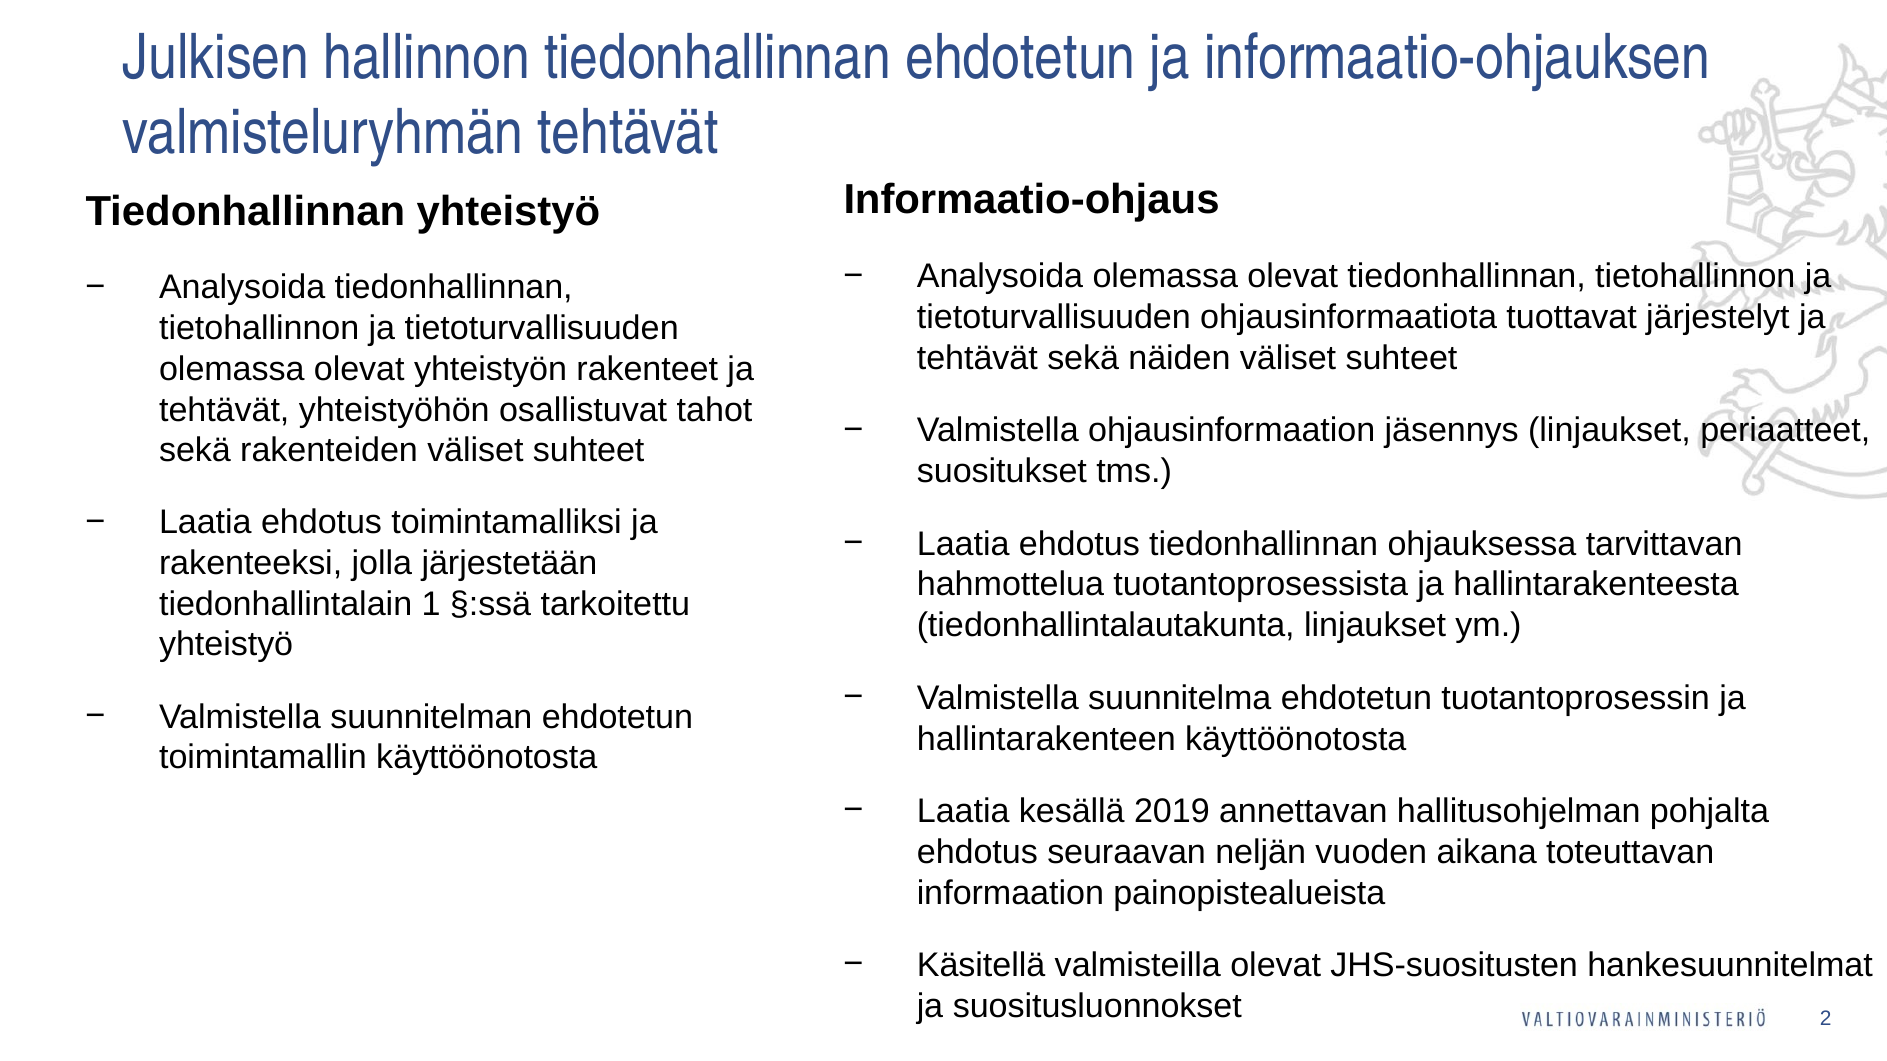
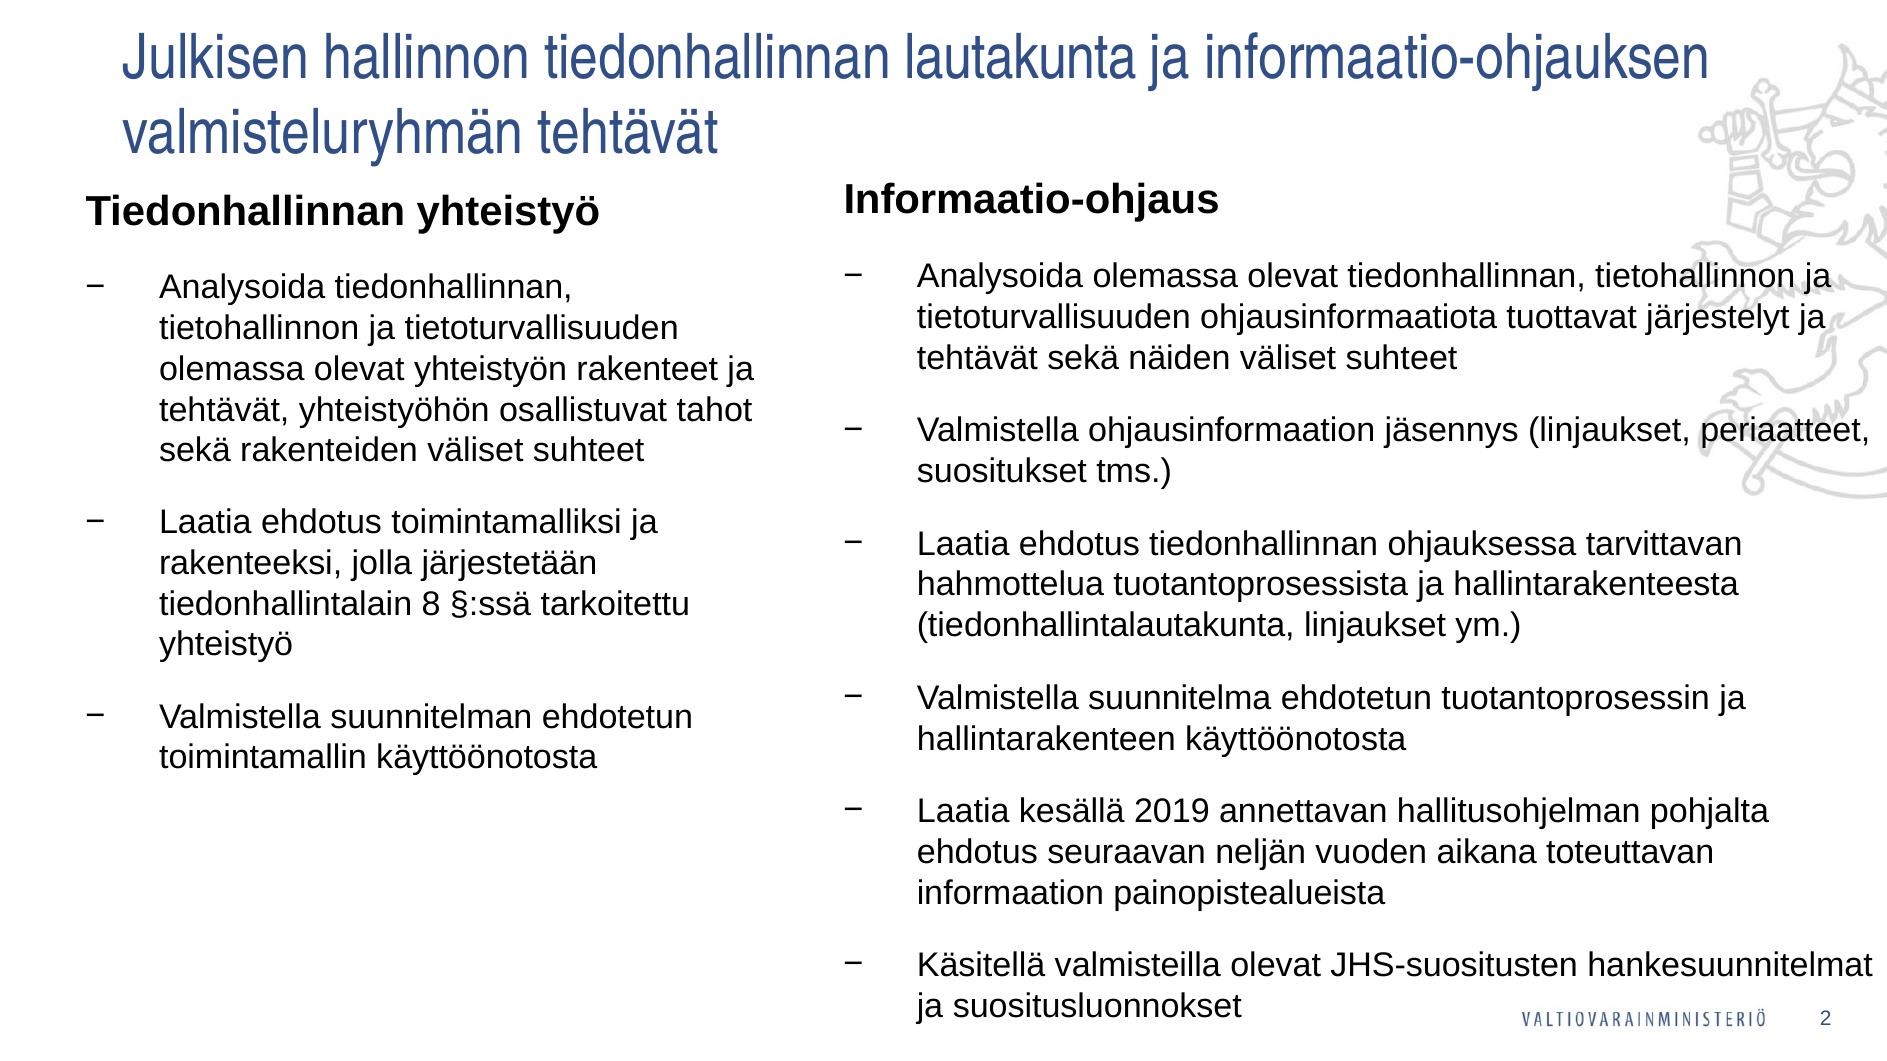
tiedonhallinnan ehdotetun: ehdotetun -> lautakunta (1021, 57)
1: 1 -> 8 (431, 604)
